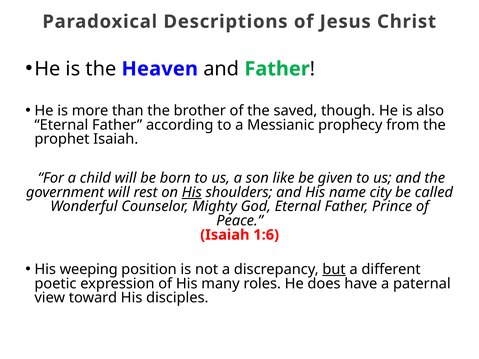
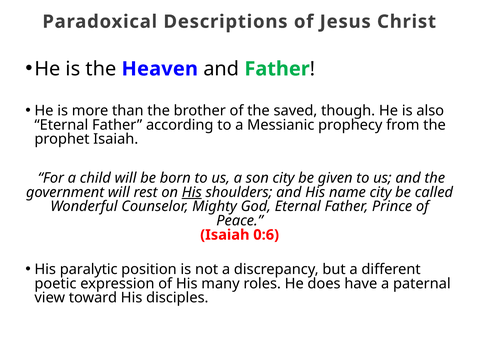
son like: like -> city (284, 178)
1:6: 1:6 -> 0:6 (266, 235)
weeping: weeping -> paralytic (89, 270)
but underline: present -> none (334, 270)
